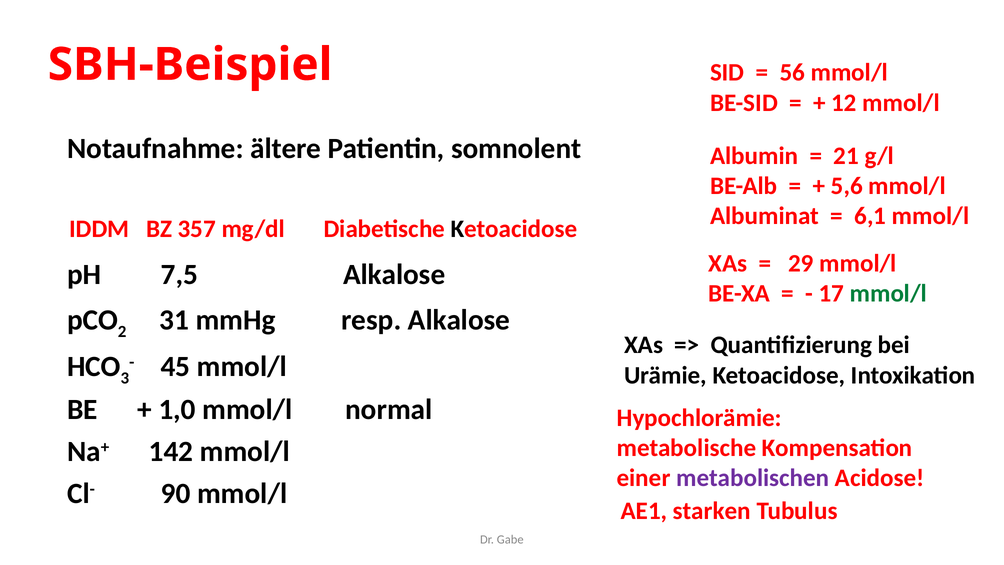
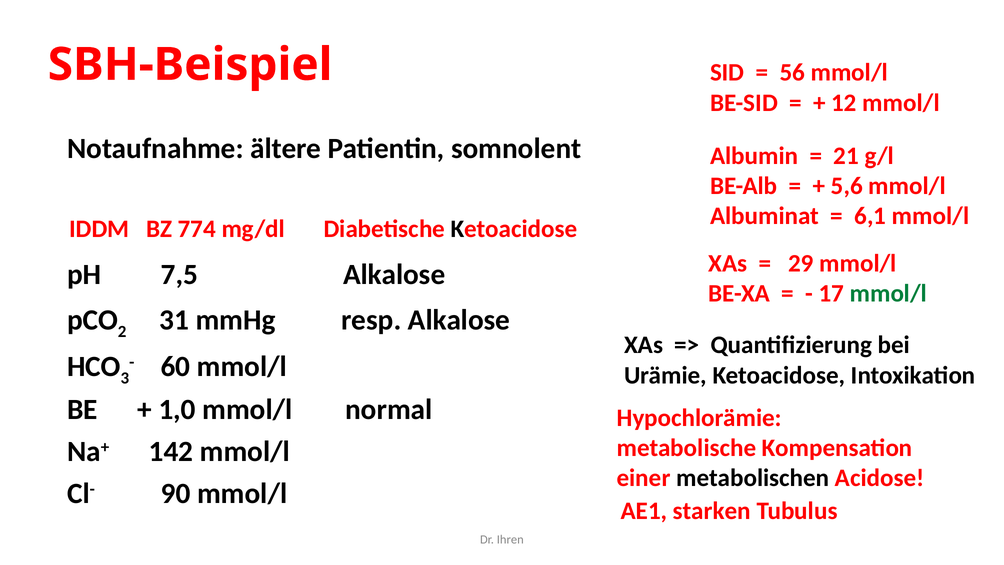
357: 357 -> 774 (197, 229)
45: 45 -> 60 (175, 367)
metabolischen colour: purple -> black (753, 478)
Gabe: Gabe -> Ihren (510, 539)
